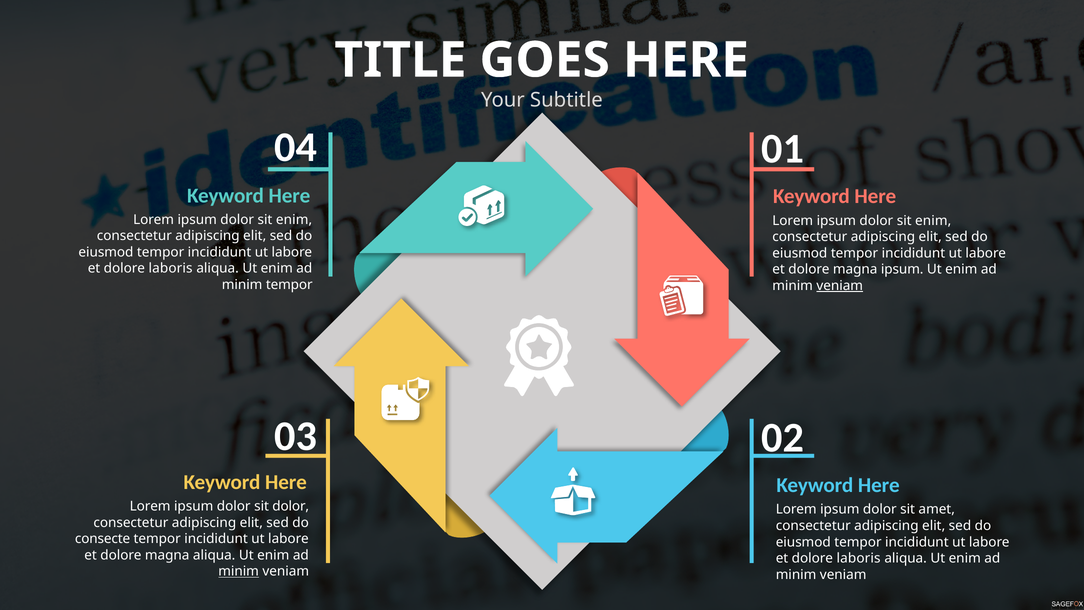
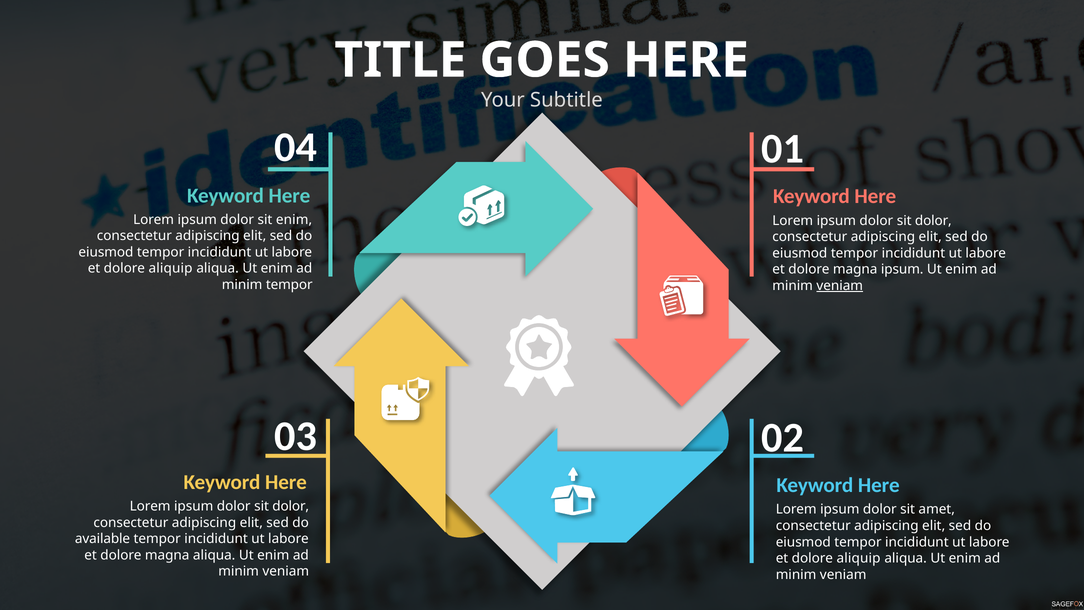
enim: enim -> dolor (933, 221)
laboris: laboris -> aliquip (171, 268)
consecte: consecte -> available (103, 539)
laboris: laboris -> aliquip (859, 558)
minim underline: present -> none (239, 571)
